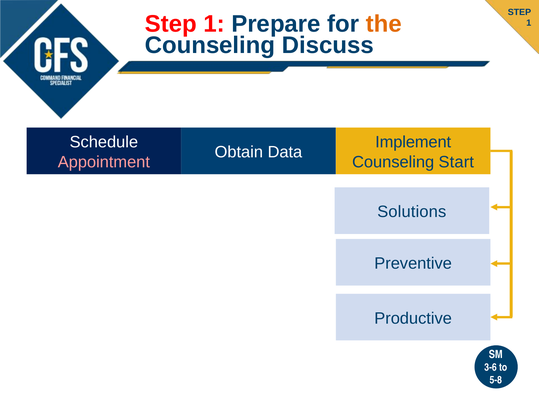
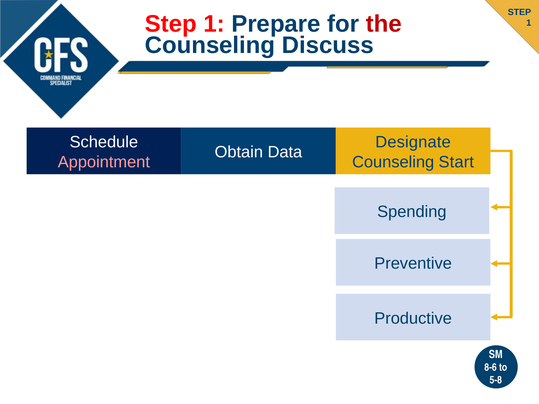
the colour: orange -> red (384, 24)
Implement: Implement -> Designate (413, 142)
Solutions: Solutions -> Spending (412, 212)
3-6: 3-6 -> 8-6 (491, 368)
